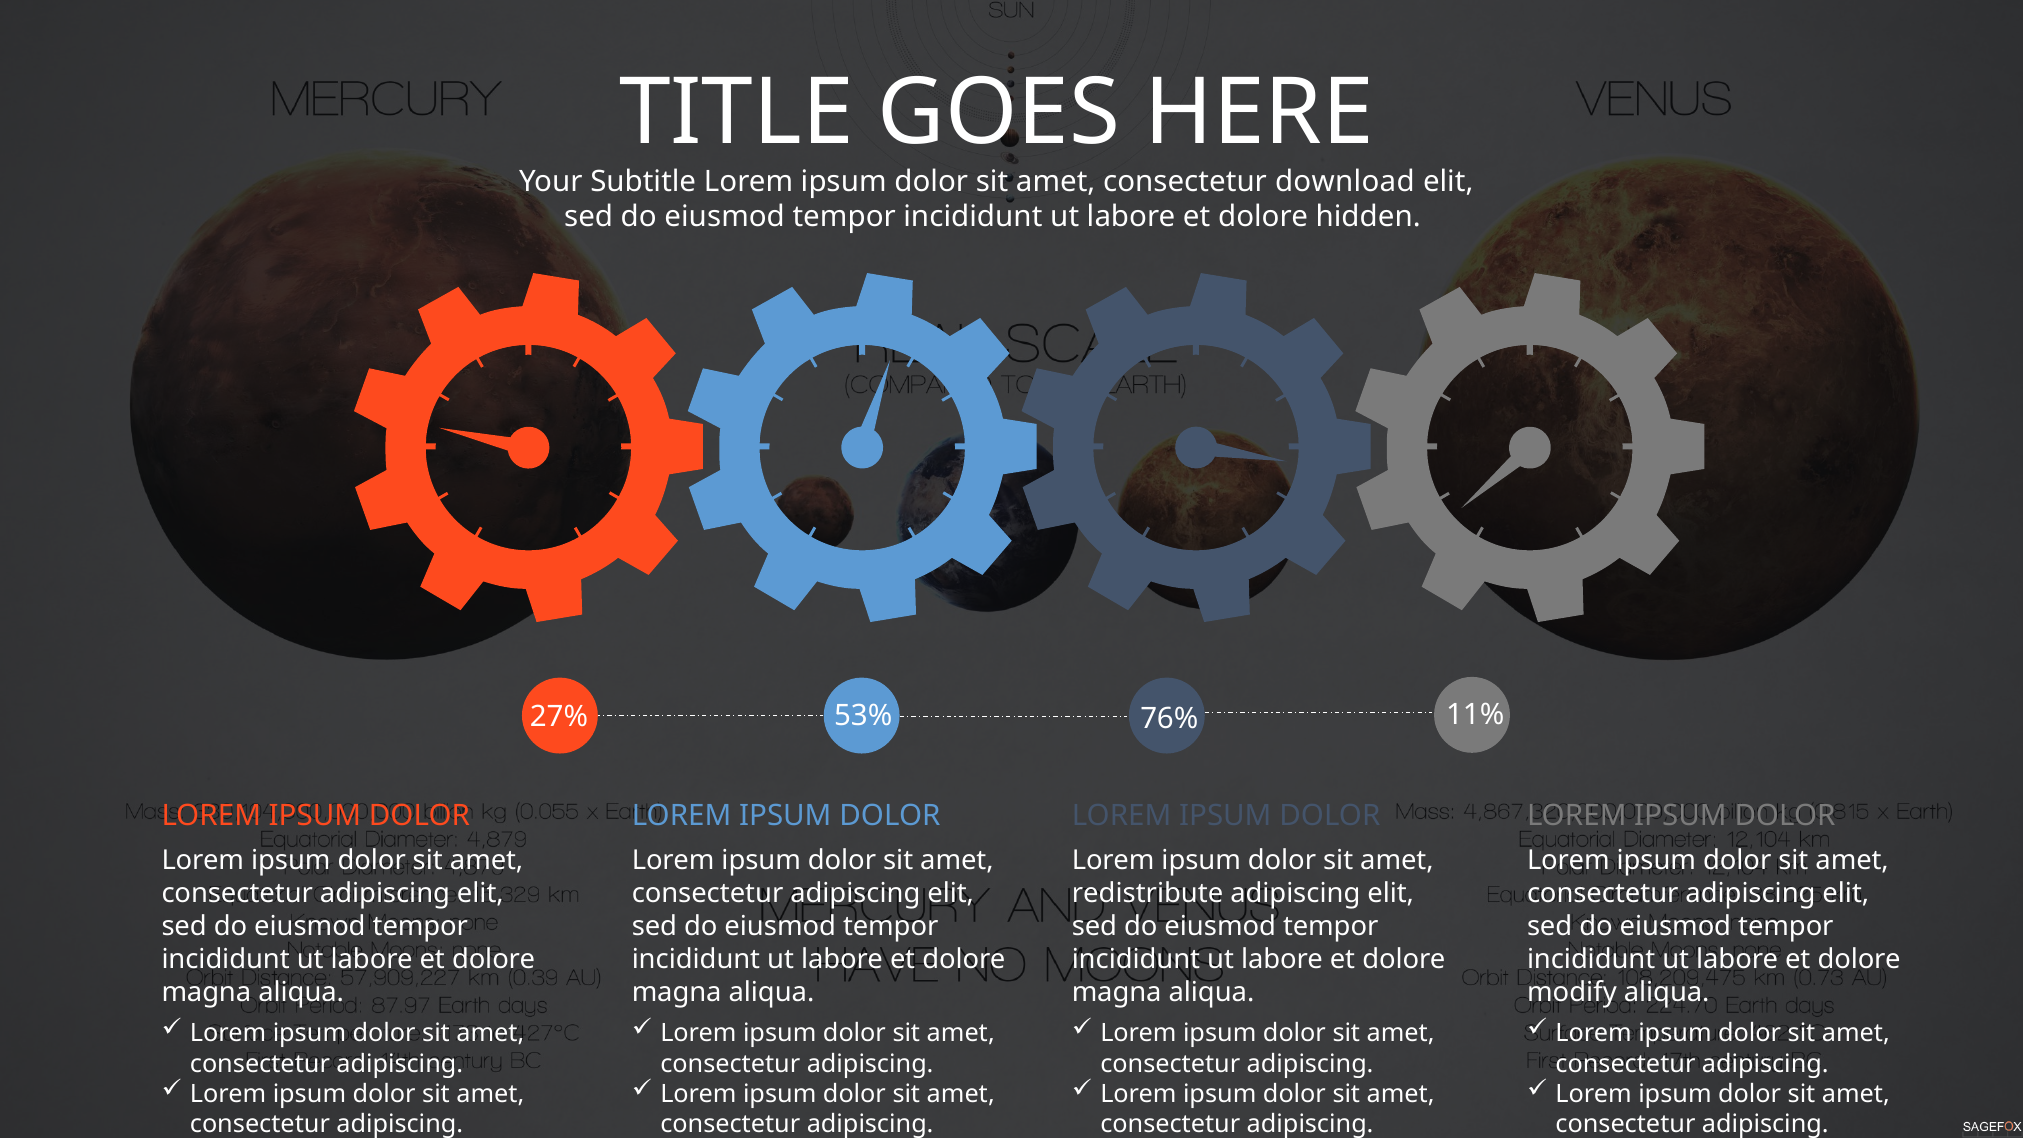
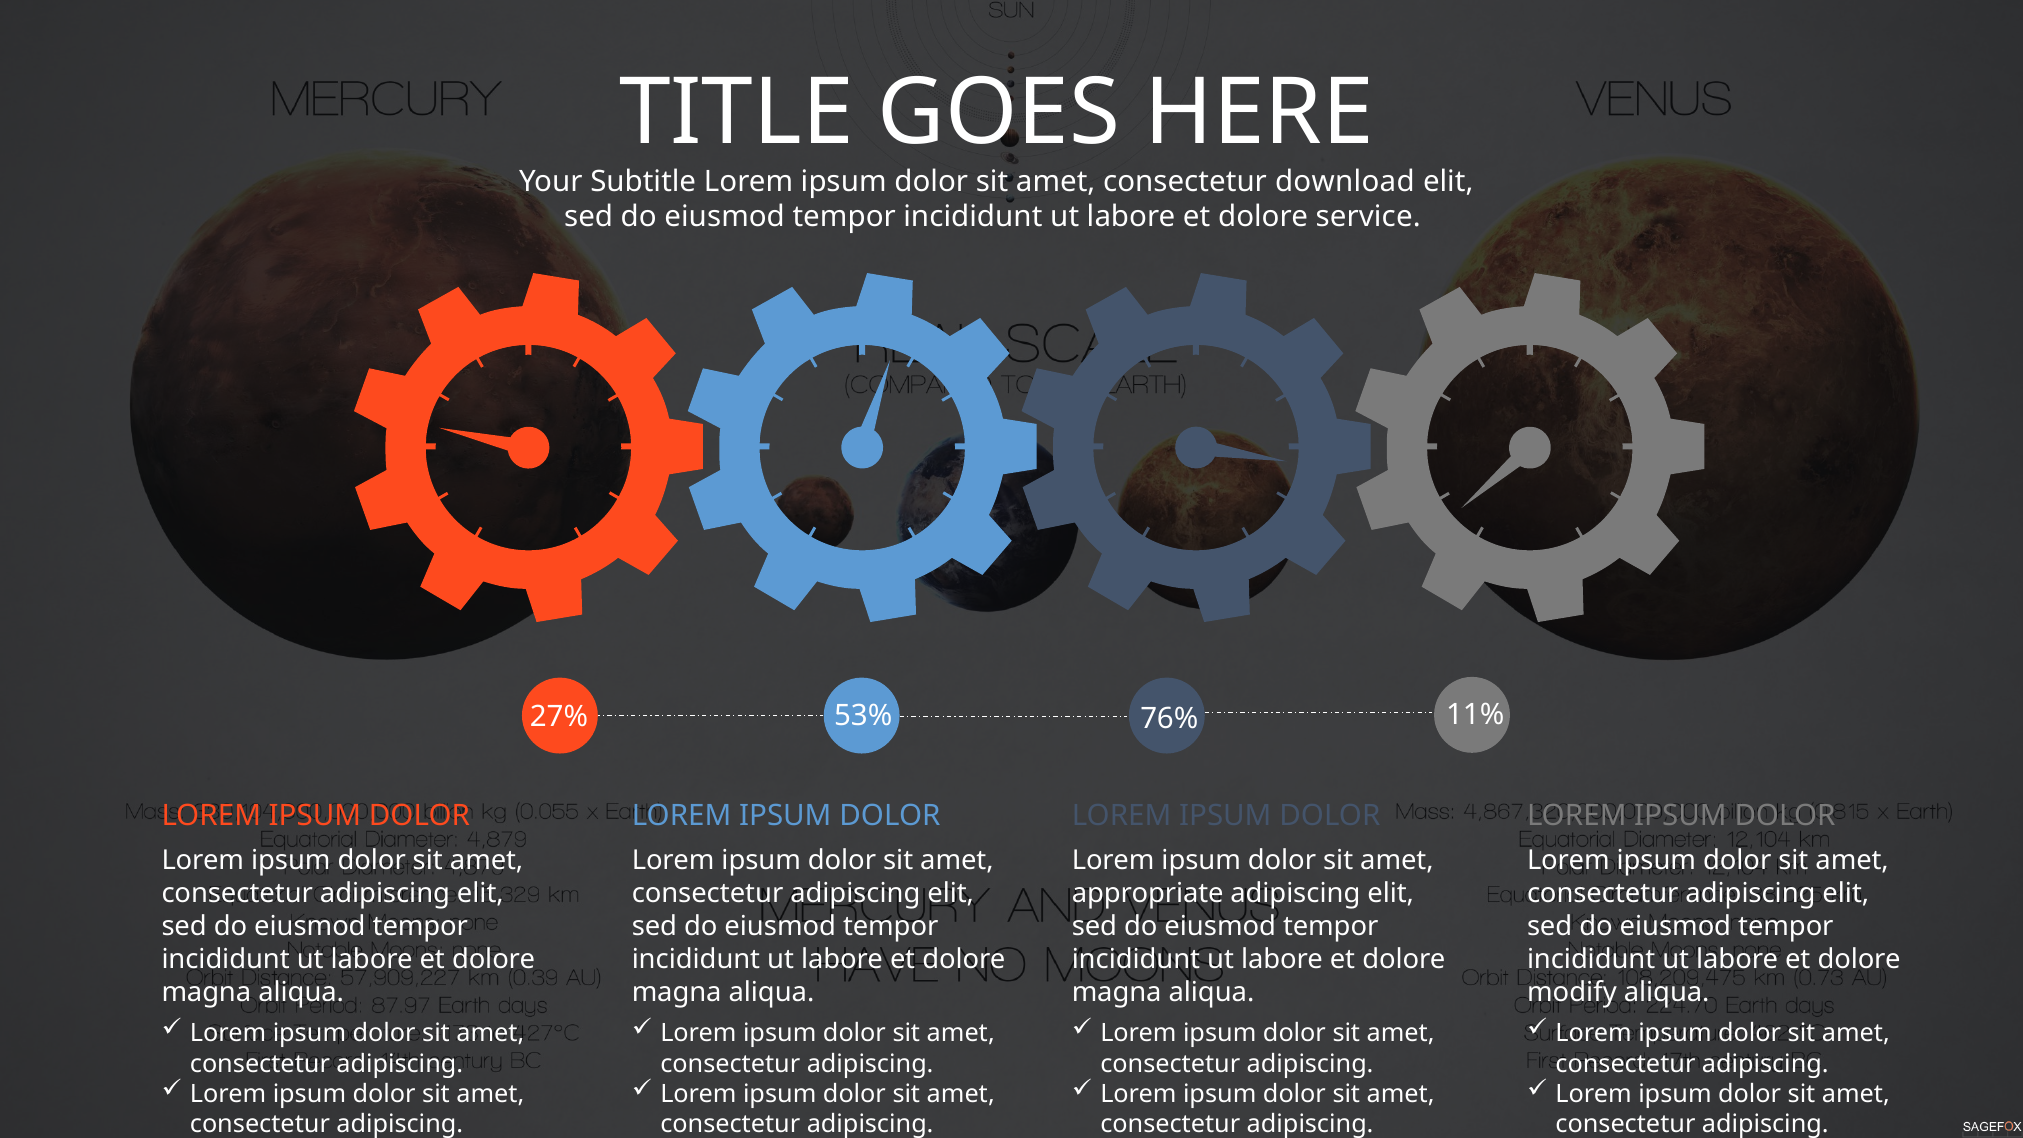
hidden: hidden -> service (1368, 217)
redistribute: redistribute -> appropriate (1148, 893)
